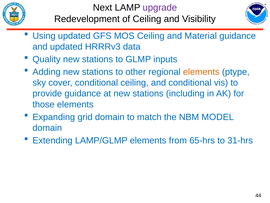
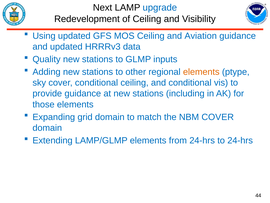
upgrade colour: purple -> blue (160, 8)
Material: Material -> Aviation (201, 36)
NBM MODEL: MODEL -> COVER (218, 117)
from 65-hrs: 65-hrs -> 24-hrs (202, 140)
to 31-hrs: 31-hrs -> 24-hrs (240, 140)
